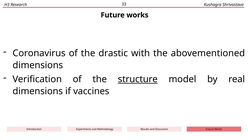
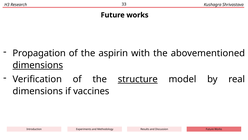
Coronavirus: Coronavirus -> Propagation (39, 53)
drastic: drastic -> aspirin (113, 53)
dimensions underline: none -> present (38, 65)
